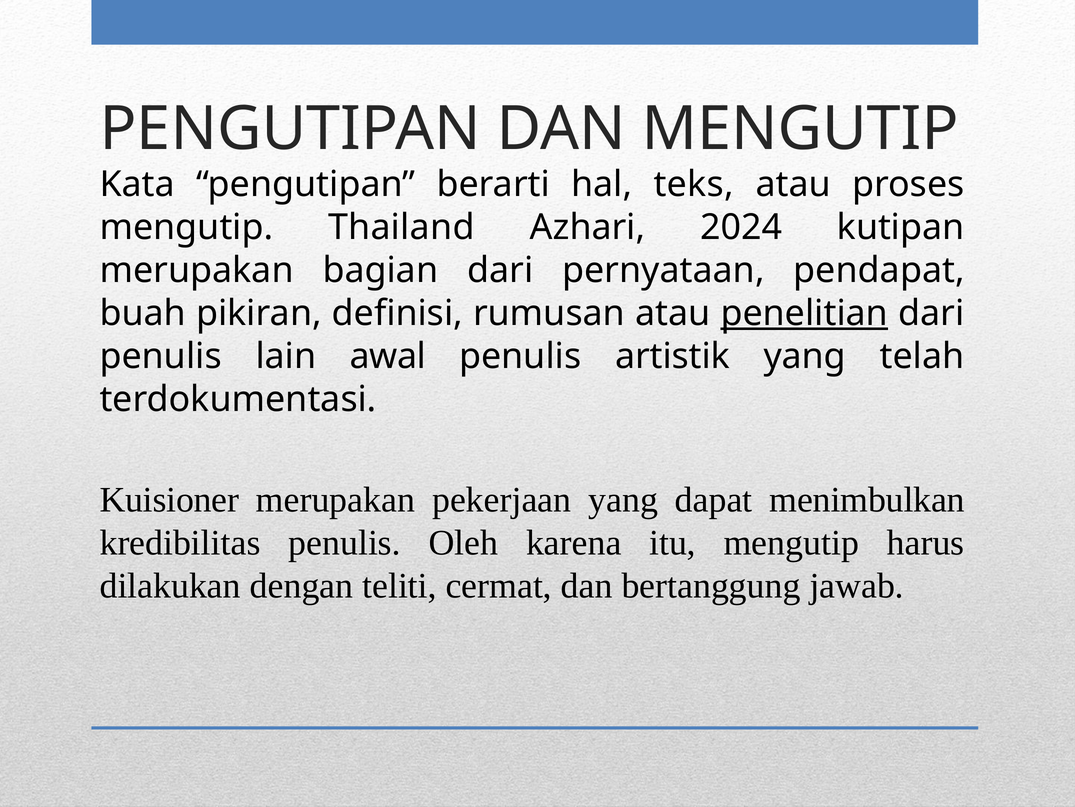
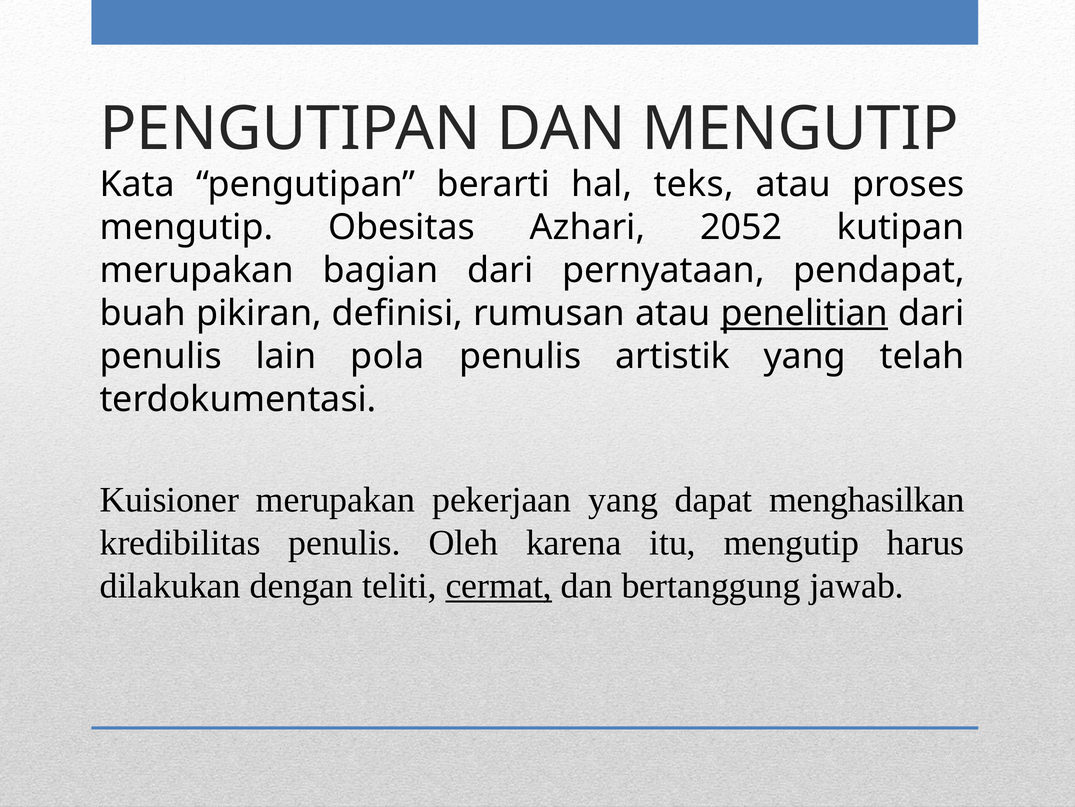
Thailand: Thailand -> Obesitas (401, 227)
2024: 2024 -> 2052 (741, 227)
awal: awal -> pola (388, 356)
menimbulkan: menimbulkan -> menghasilkan (867, 499)
cermat underline: none -> present (499, 585)
